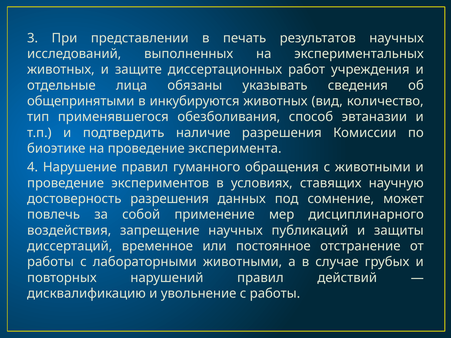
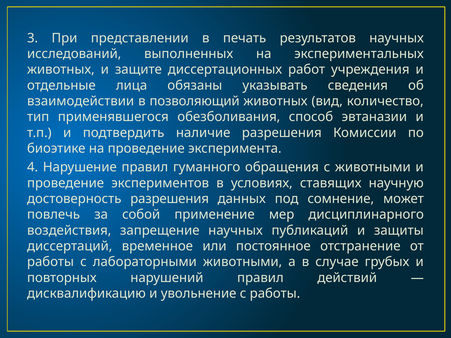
общепринятыми: общепринятыми -> взаимодействии (81, 101)
инкубируются: инкубируются -> позволяющий (195, 101)
